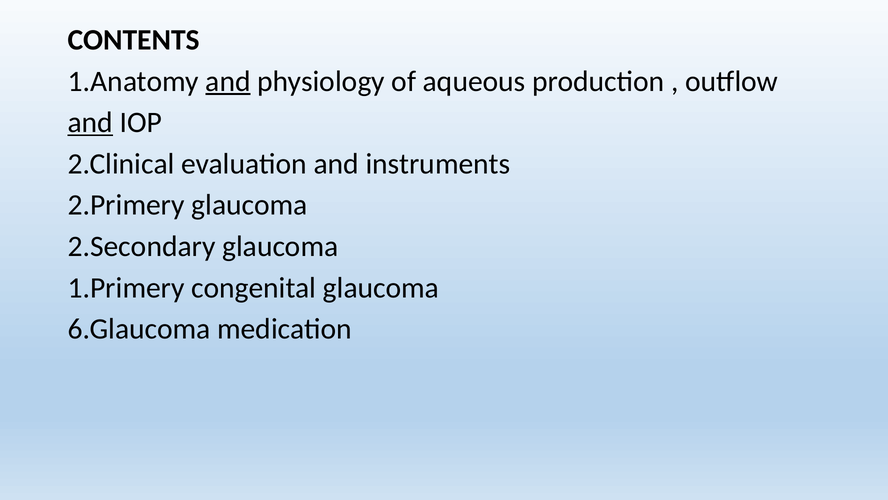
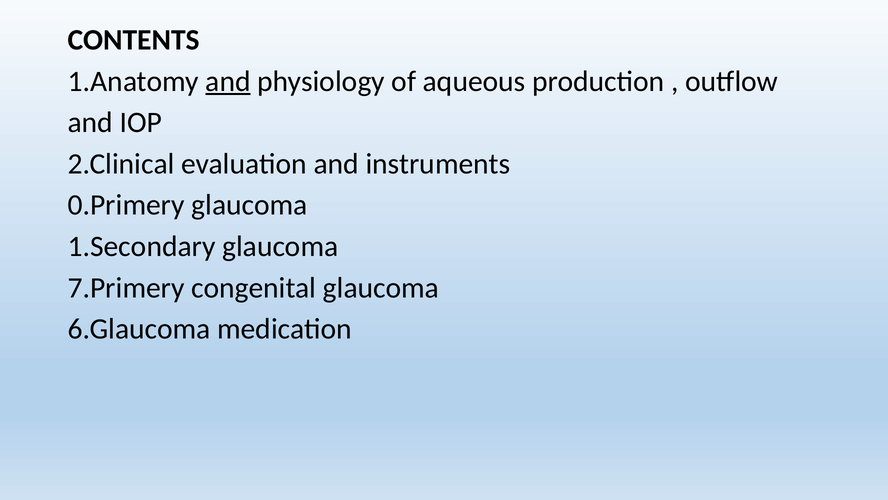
and underline: present -> none (90, 122)
2.Primery: 2.Primery -> 0.Primery (126, 205)
2.Secondary: 2.Secondary -> 1.Secondary (142, 246)
1.Primery: 1.Primery -> 7.Primery (126, 287)
